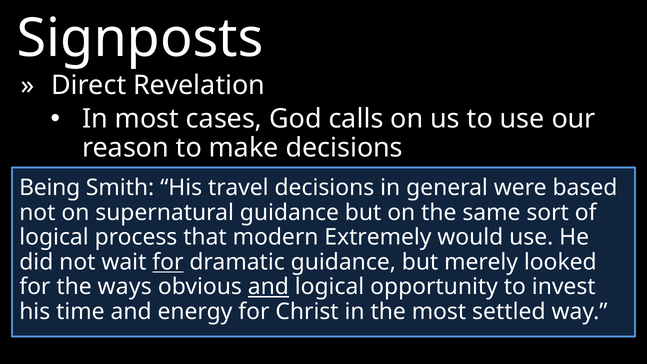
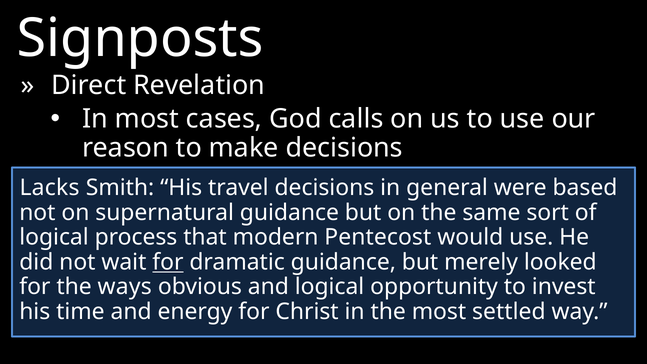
Being: Being -> Lacks (49, 188)
Extremely: Extremely -> Pentecost (378, 237)
and underline: present -> none (268, 287)
